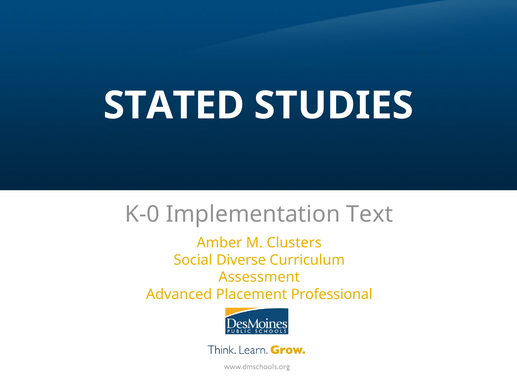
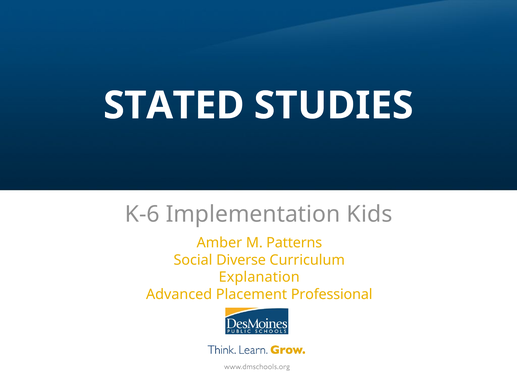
K-0: K-0 -> K-6 (142, 214)
Text: Text -> Kids (370, 214)
Clusters: Clusters -> Patterns (294, 243)
Assessment: Assessment -> Explanation (259, 277)
